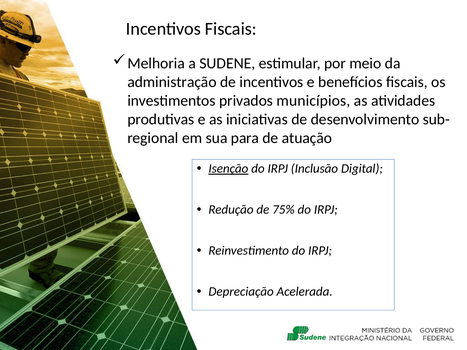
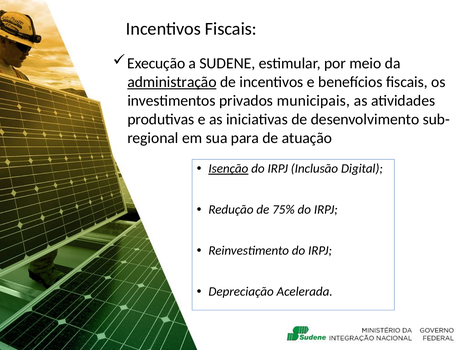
Melhoria: Melhoria -> Execução (156, 63)
administração underline: none -> present (172, 82)
municípios: municípios -> municipais (313, 101)
